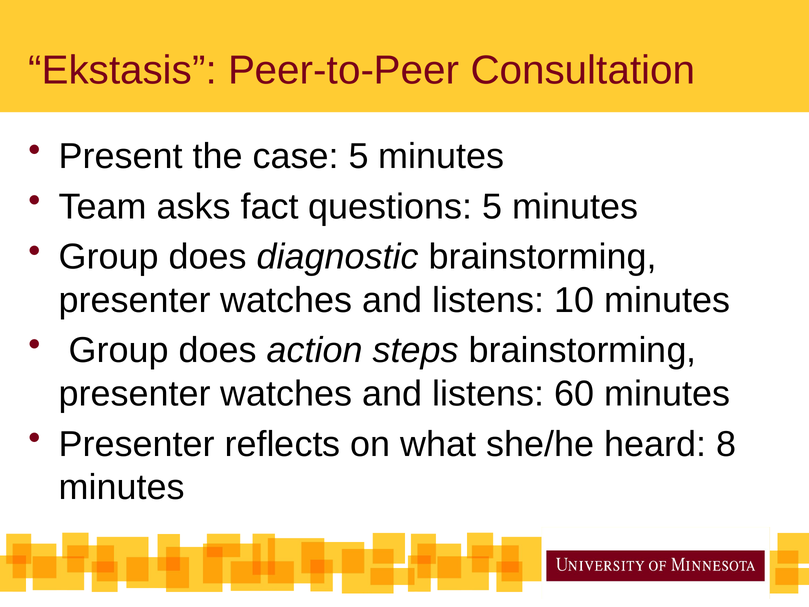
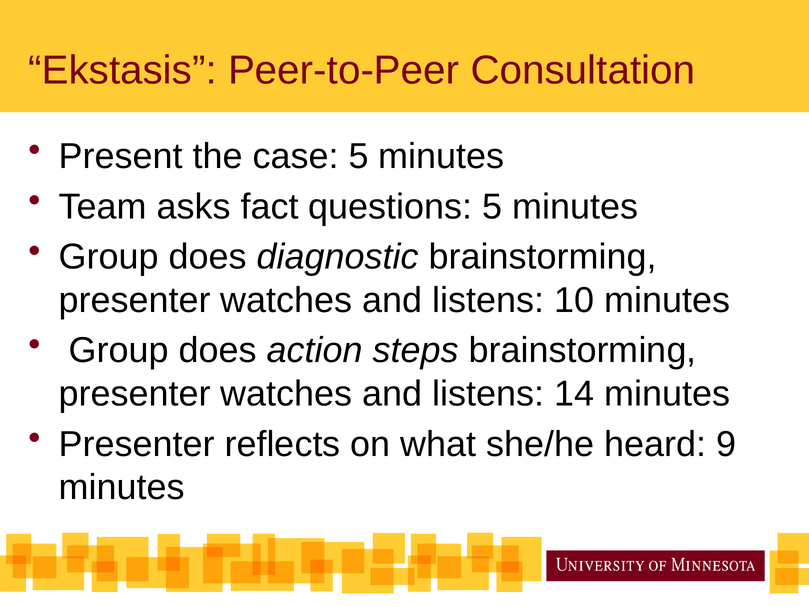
60: 60 -> 14 (574, 394)
8: 8 -> 9 (726, 444)
